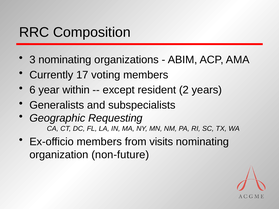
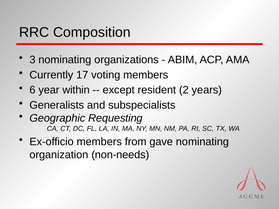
visits: visits -> gave (161, 142)
non-future: non-future -> non-needs (120, 155)
